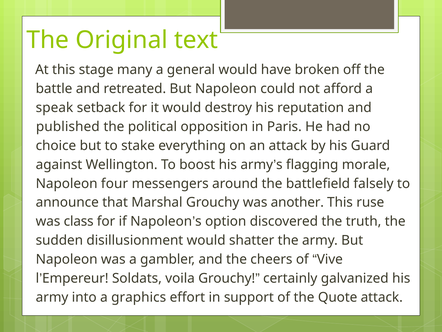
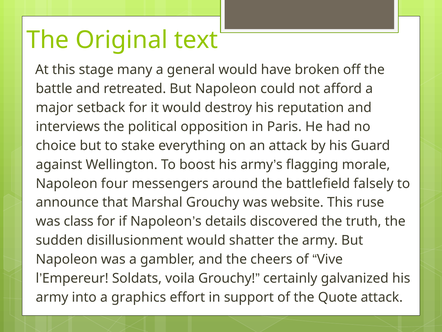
speak: speak -> major (55, 107)
published: published -> interviews (68, 126)
another: another -> website (297, 202)
option: option -> details (226, 221)
